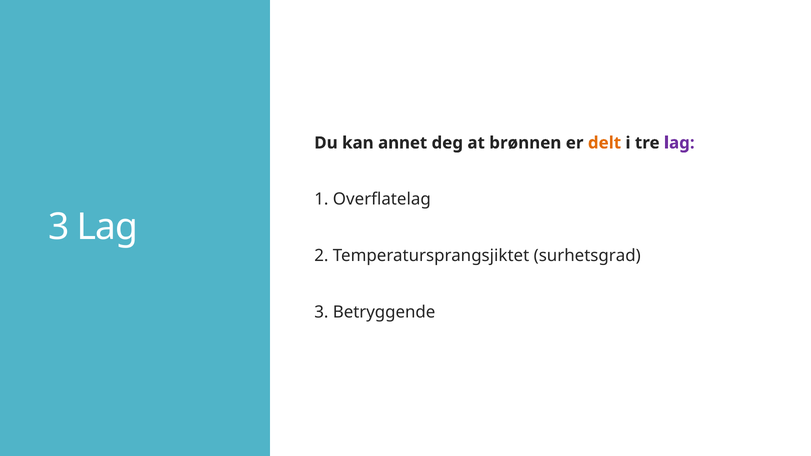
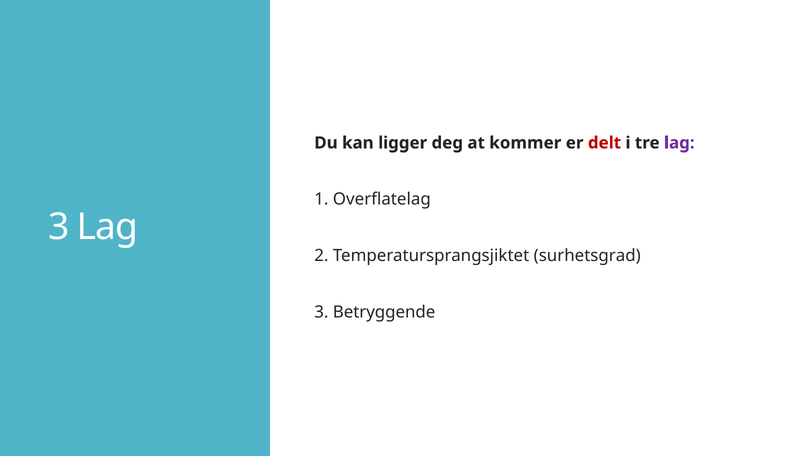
annet: annet -> ligger (403, 143)
brønnen: brønnen -> kommer (525, 143)
delt colour: orange -> red (604, 143)
